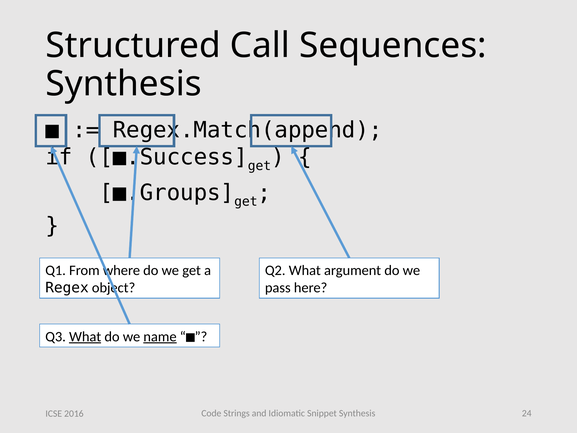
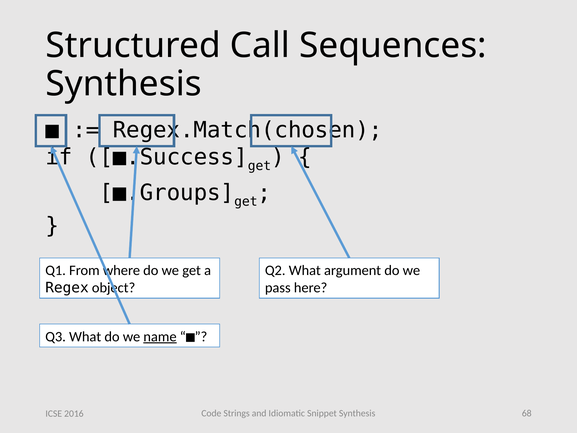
Regex.Match(append: Regex.Match(append -> Regex.Match(chosen (248, 130)
What underline: present -> none (85, 336)
24: 24 -> 68 (527, 413)
